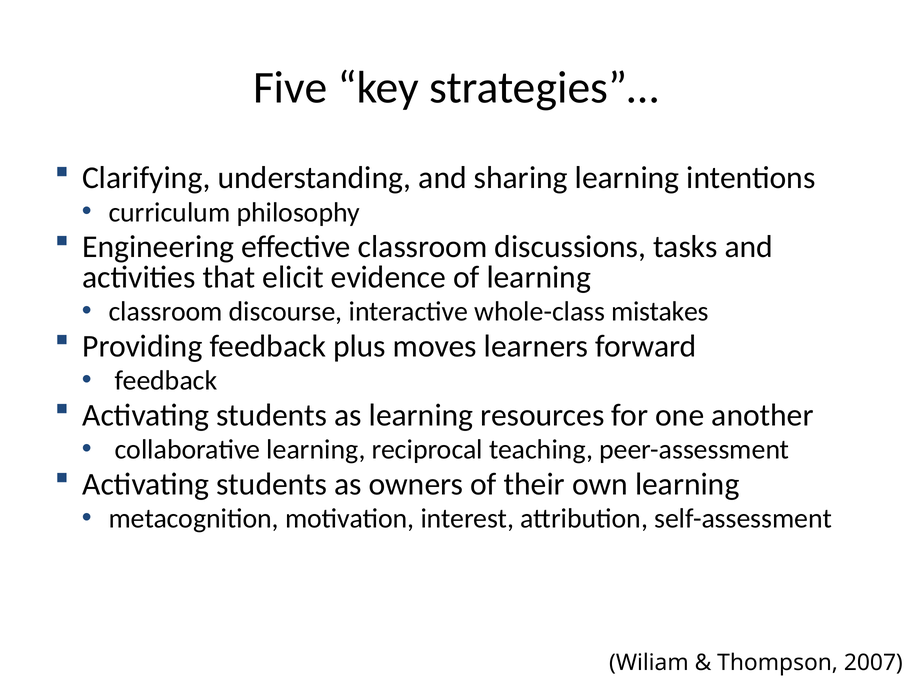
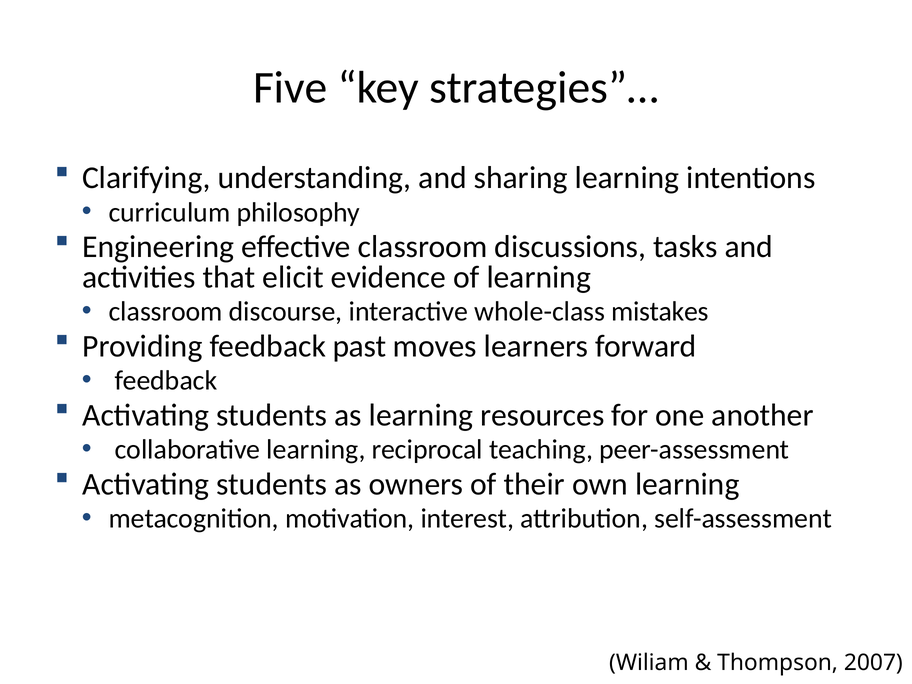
plus: plus -> past (359, 346)
